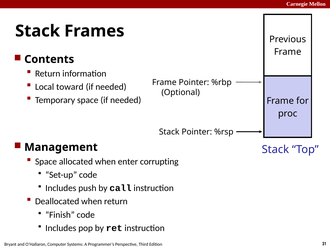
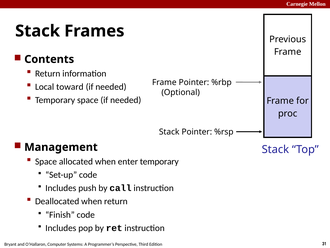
enter corrupting: corrupting -> temporary (159, 161)
